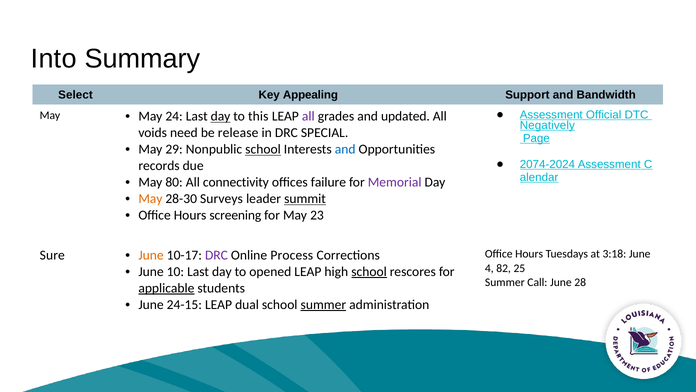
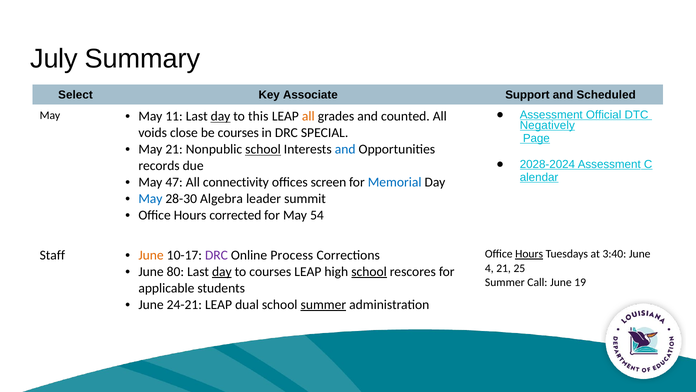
Into: Into -> July (54, 59)
Appealing: Appealing -> Associate (310, 95)
Bandwidth: Bandwidth -> Scheduled (606, 95)
24: 24 -> 11 (174, 116)
all colour: purple -> orange (308, 116)
updated: updated -> counted (405, 116)
need: need -> close (184, 133)
be release: release -> courses (238, 133)
May 29: 29 -> 21 (174, 149)
2074-2024: 2074-2024 -> 2028-2024 (547, 164)
80: 80 -> 47 (174, 182)
failure: failure -> screen (328, 182)
Memorial colour: purple -> blue (395, 182)
May colour: orange -> blue (150, 199)
Surveys: Surveys -> Algebra (221, 199)
summit underline: present -> none (305, 199)
screening: screening -> corrected (235, 215)
23: 23 -> 54 (317, 215)
Hours underline: none -> present (529, 254)
3:18: 3:18 -> 3:40 (614, 254)
Sure: Sure -> Staff (52, 255)
4 82: 82 -> 21 (504, 268)
10: 10 -> 80 (175, 271)
day underline: none -> present (222, 271)
to opened: opened -> courses (270, 271)
28: 28 -> 19 (580, 282)
applicable underline: present -> none (166, 288)
24-15: 24-15 -> 24-21 (184, 304)
